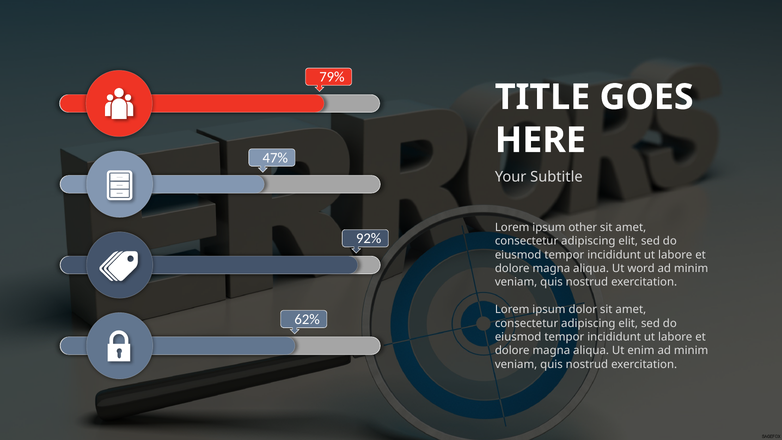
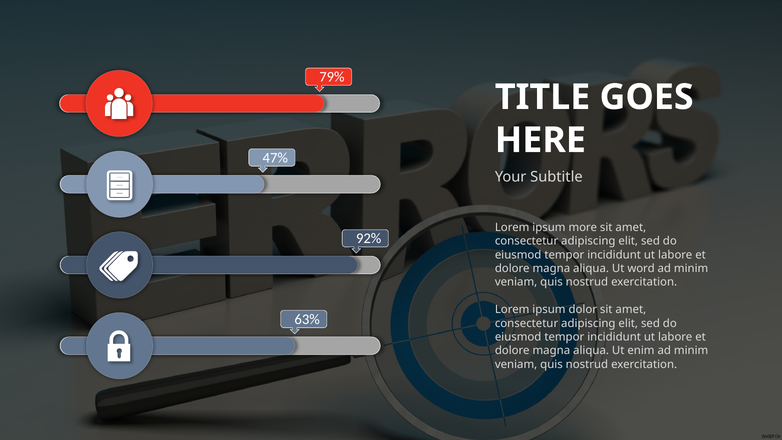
other: other -> more (583, 227)
62%: 62% -> 63% (307, 319)
